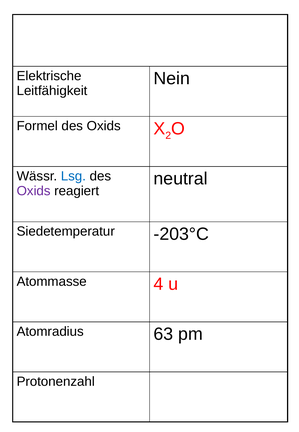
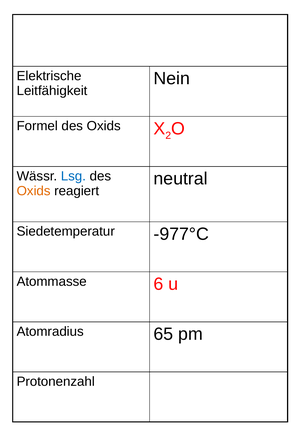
Oxids colour: purple -> orange (34, 191)
-203°C: -203°C -> -977°C (181, 234)
4: 4 -> 6 (158, 284)
63: 63 -> 65 (163, 334)
